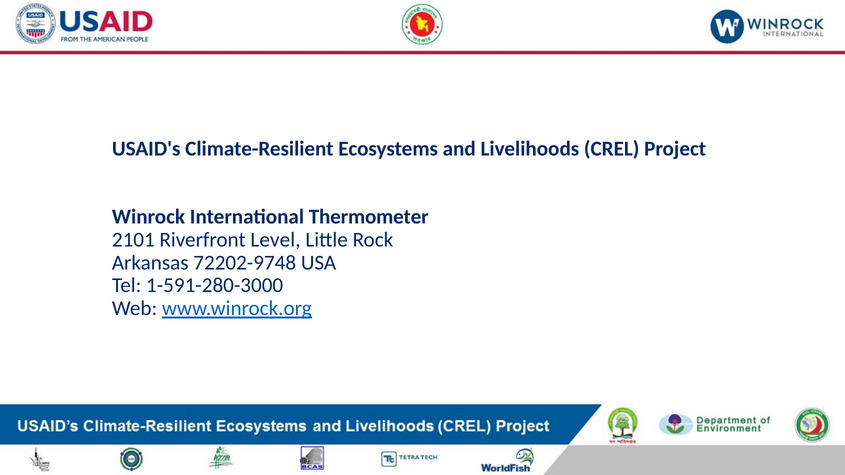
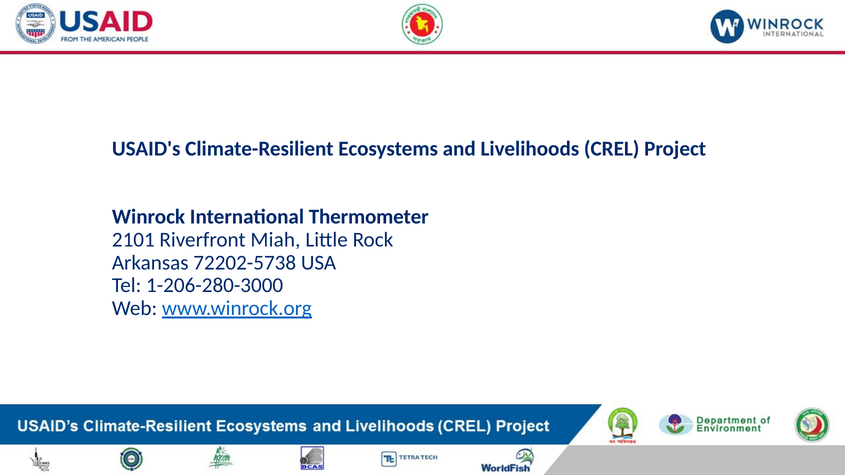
Level: Level -> Miah (275, 240)
72202-9748: 72202-9748 -> 72202-5738 (245, 263)
1-591-280-3000: 1-591-280-3000 -> 1-206-280-3000 (215, 286)
